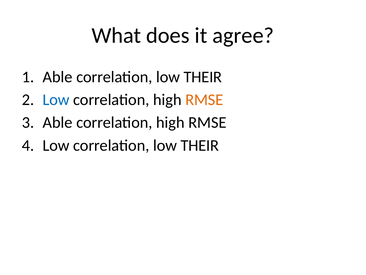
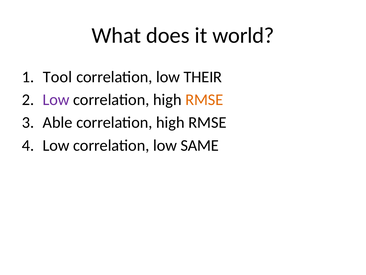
agree: agree -> world (243, 35)
Able: Able -> Tool (58, 77)
Low colour: blue -> purple (56, 100)
Low correlation low THEIR: THEIR -> SAME (200, 145)
